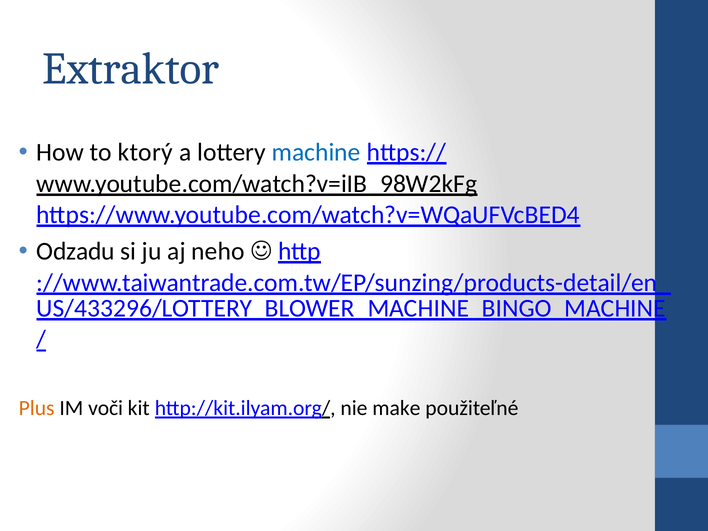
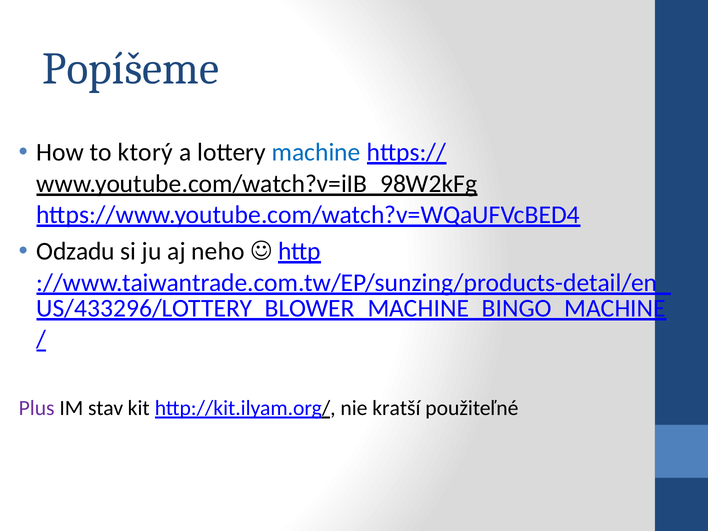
Extraktor: Extraktor -> Popíšeme (131, 69)
Plus colour: orange -> purple (37, 408)
voči: voči -> stav (106, 408)
make: make -> kratší (396, 408)
